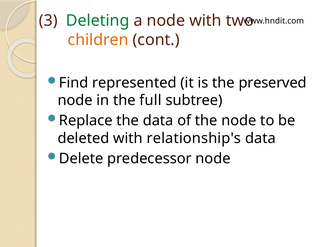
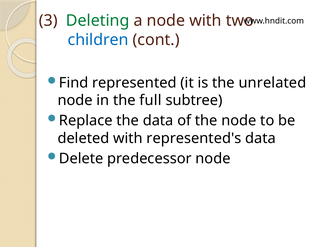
children colour: orange -> blue (98, 40)
preserved: preserved -> unrelated (272, 83)
relationship's: relationship's -> represented's (194, 138)
